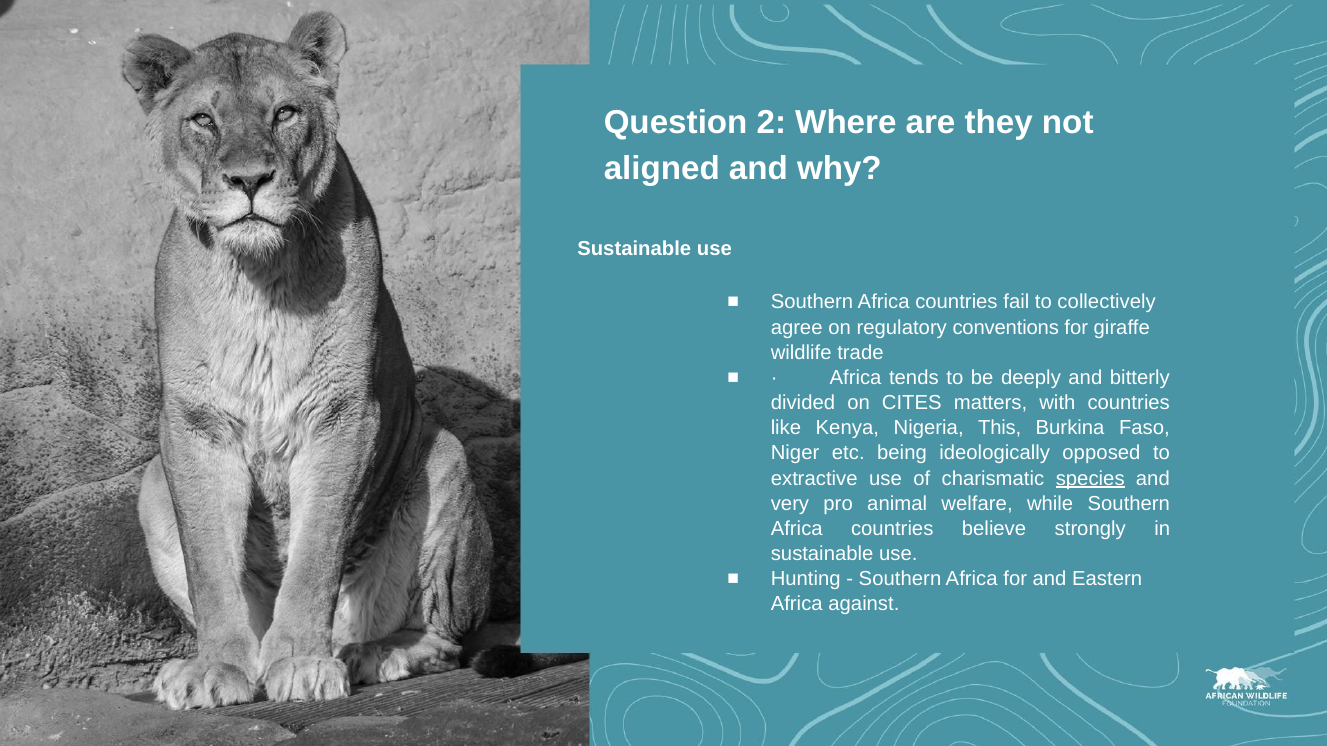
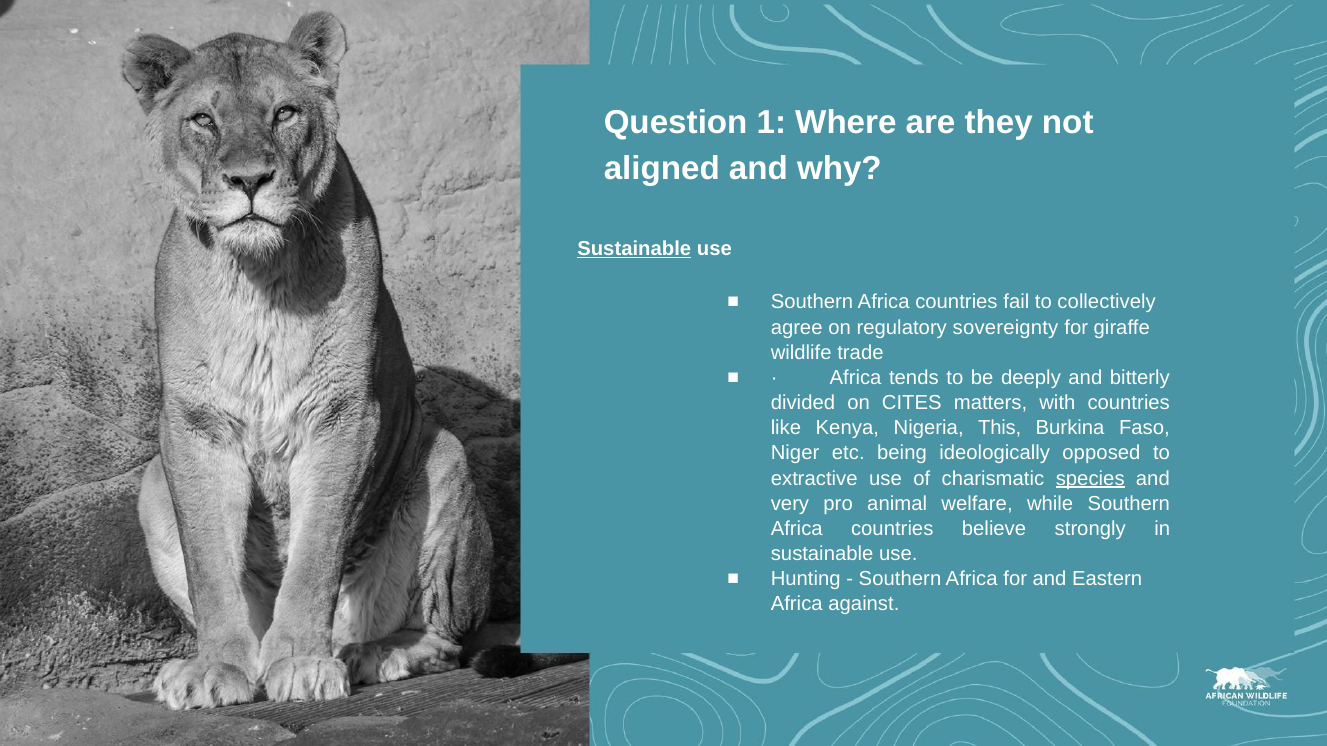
2: 2 -> 1 (771, 123)
Sustainable underline: none -> present (634, 249)
conventions: conventions -> sovereignty (1006, 328)
